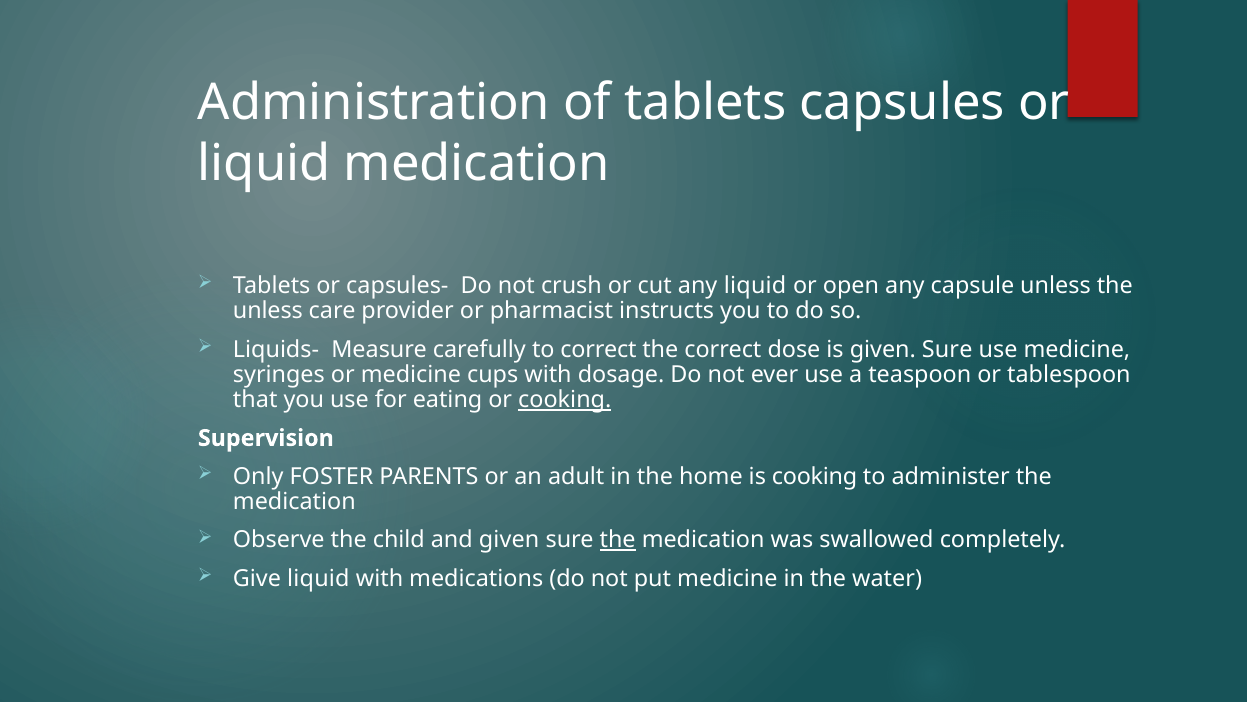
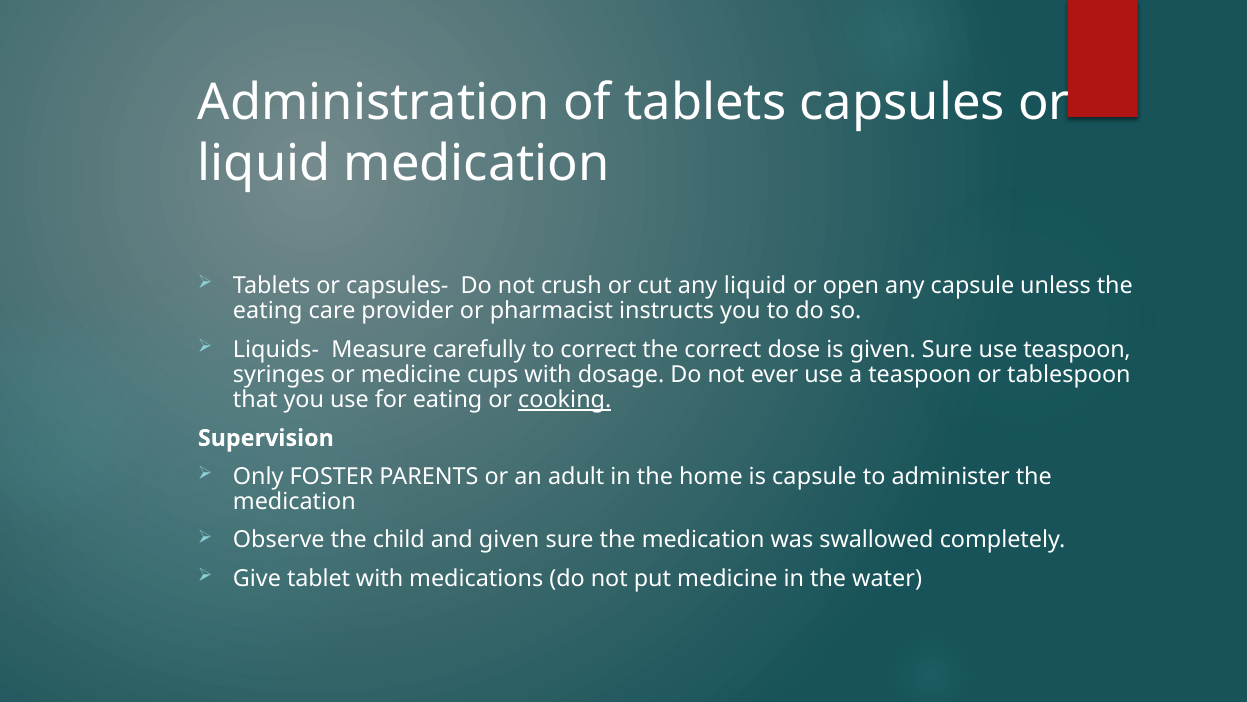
unless: unless -> eating (268, 311)
use medicine: medicine -> teaspoon (1077, 349)
is cooking: cooking -> capsule (814, 476)
the underline: present -> none (618, 540)
Give liquid: liquid -> tablet (319, 578)
